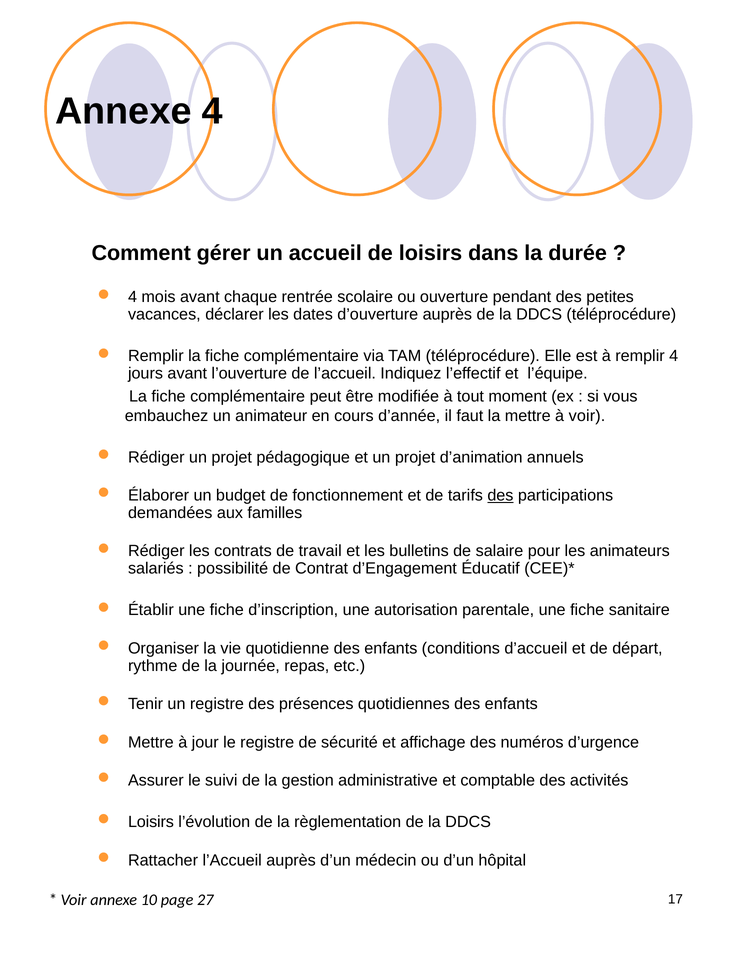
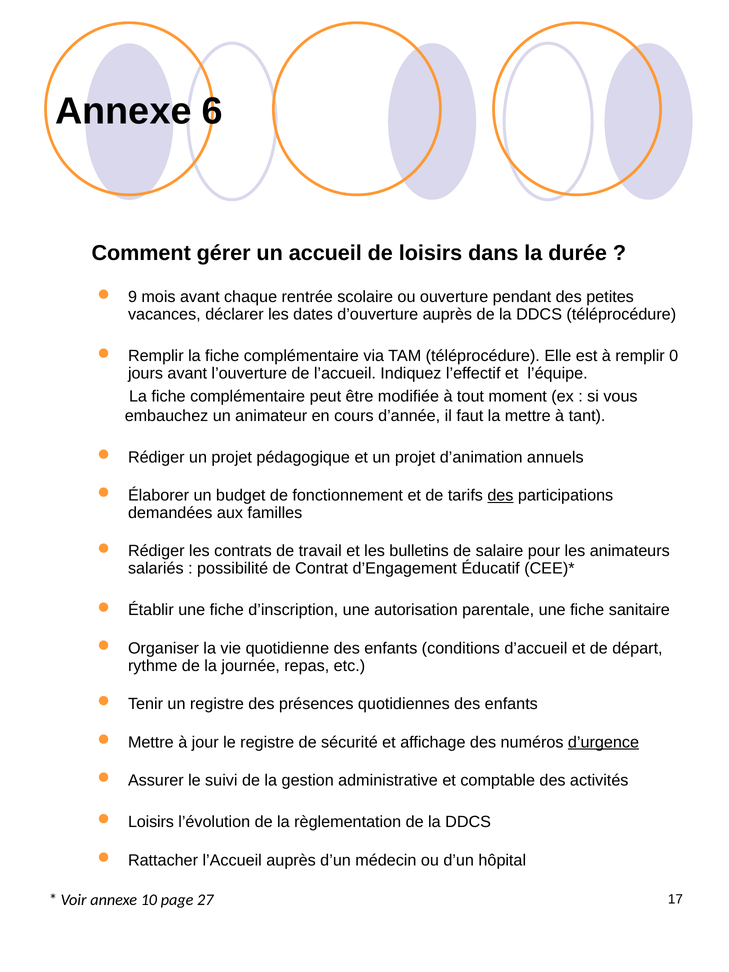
Annexe 4: 4 -> 6 (212, 111)
4: 4 -> 9 (133, 297)
remplir 4: 4 -> 0 (674, 356)
à voir: voir -> tant (587, 416)
d’urgence underline: none -> present (604, 742)
